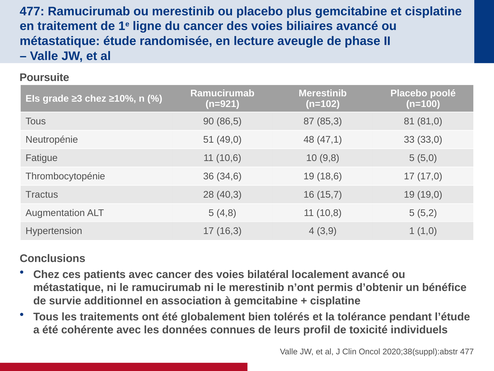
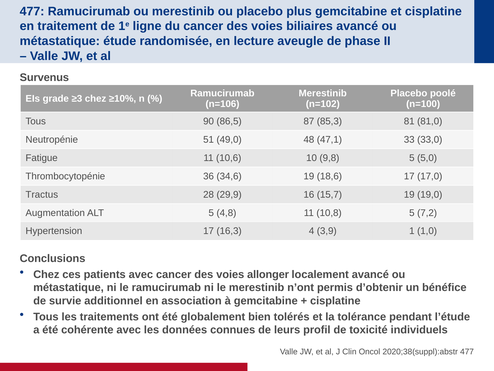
Poursuite: Poursuite -> Survenus (44, 78)
n=921: n=921 -> n=106 (222, 104)
40,3: 40,3 -> 29,9 (229, 194)
5,2: 5,2 -> 7,2 (427, 213)
bilatéral: bilatéral -> allonger (268, 274)
